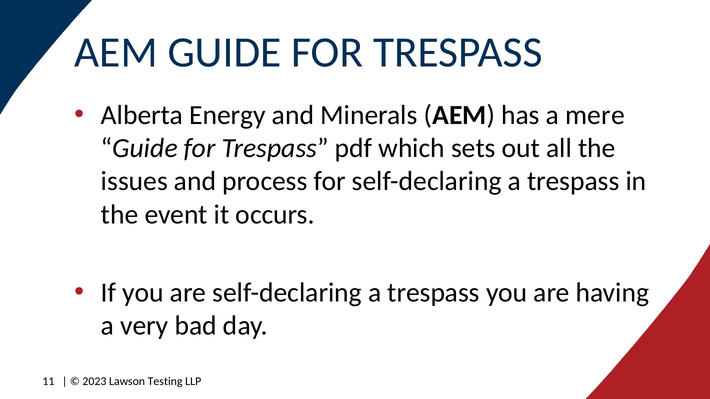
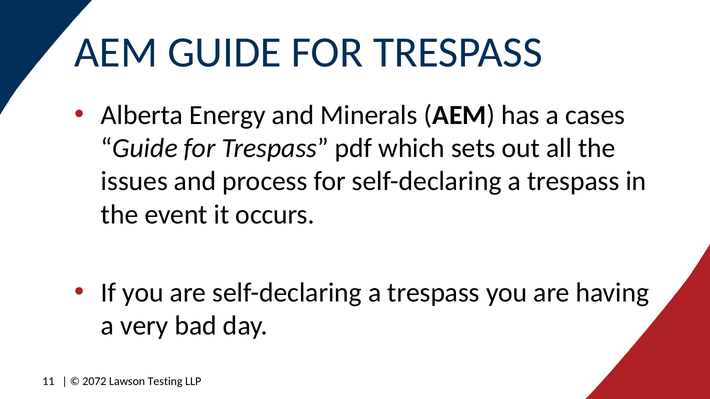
mere: mere -> cases (595, 115)
2023: 2023 -> 2072 (94, 382)
